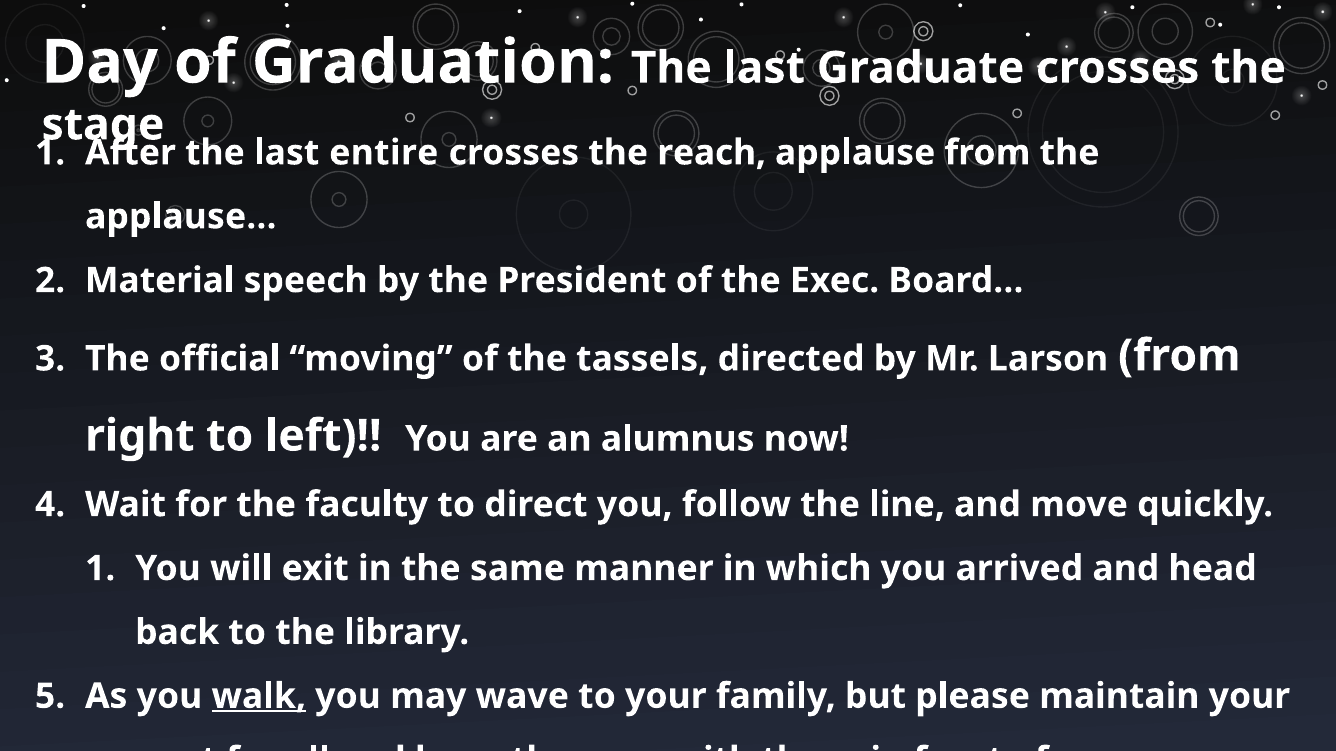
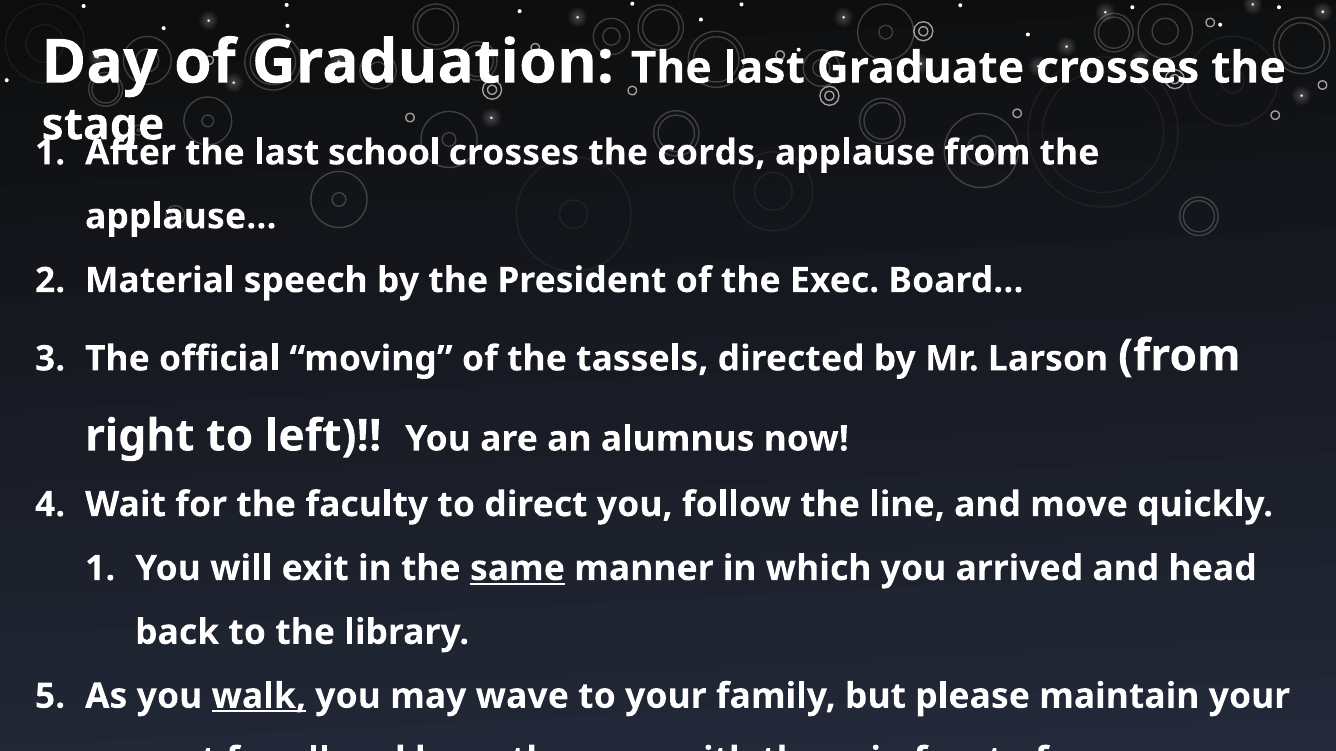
entire: entire -> school (384, 153)
reach: reach -> cords (711, 153)
same underline: none -> present (517, 569)
